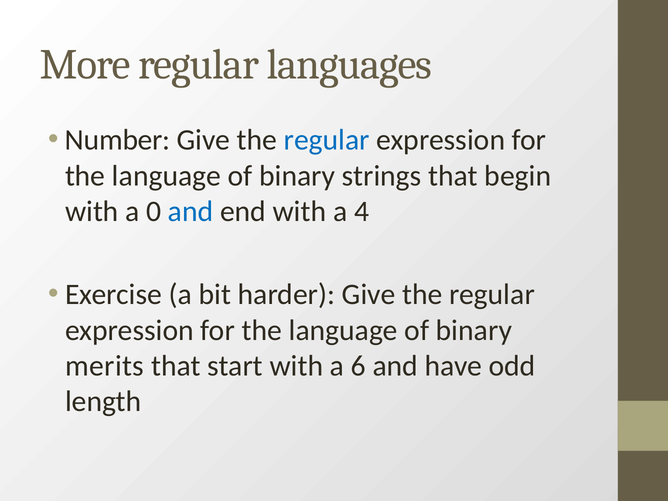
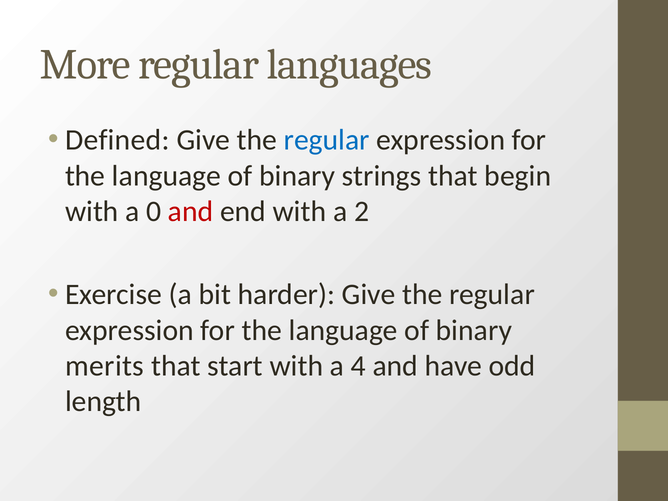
Number: Number -> Defined (117, 140)
and colour: blue -> red (191, 211)
4: 4 -> 2 (362, 211)
6: 6 -> 4 (358, 366)
